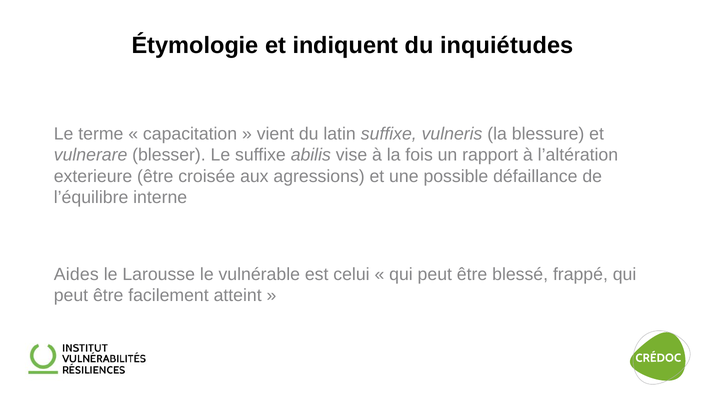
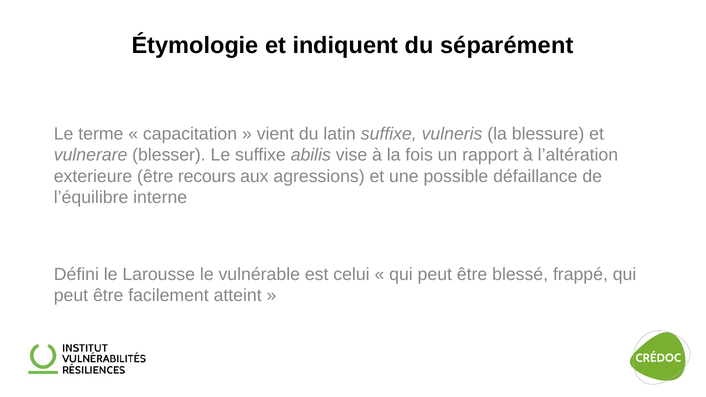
inquiétudes: inquiétudes -> séparément (507, 46)
croisée: croisée -> recours (207, 176)
Aides: Aides -> Défini (76, 274)
